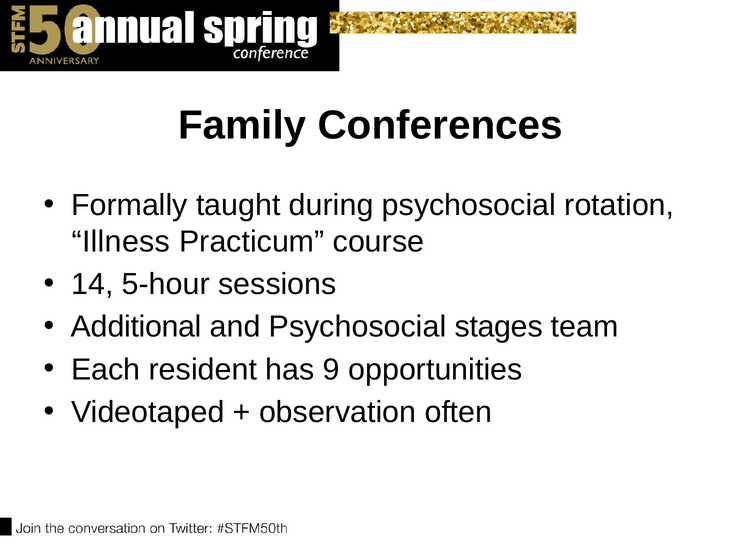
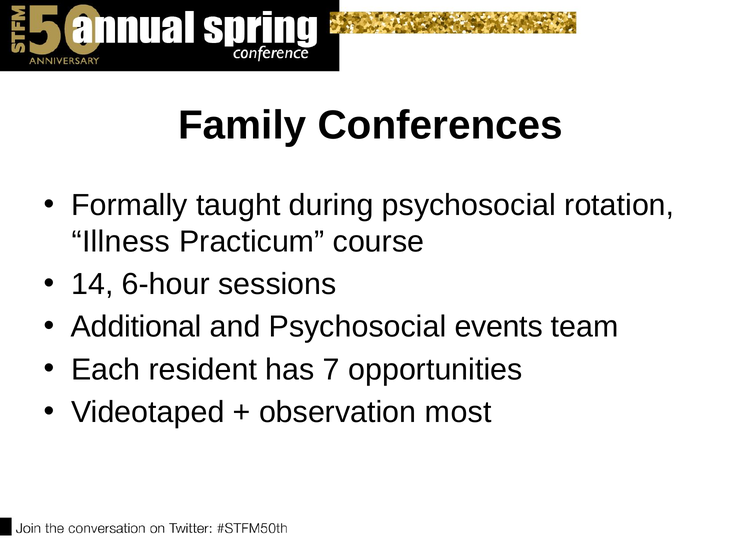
5-hour: 5-hour -> 6-hour (166, 284)
stages: stages -> events (499, 327)
9: 9 -> 7 (331, 369)
often: often -> most (458, 412)
